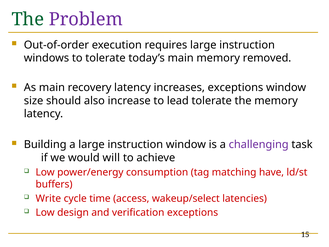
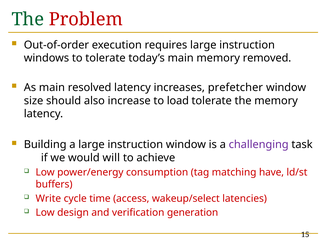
Problem colour: purple -> red (86, 19)
recovery: recovery -> resolved (90, 87)
increases exceptions: exceptions -> prefetcher (235, 87)
lead: lead -> load (178, 101)
verification exceptions: exceptions -> generation (193, 212)
